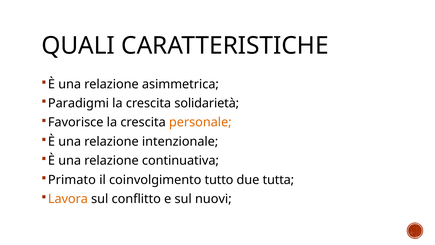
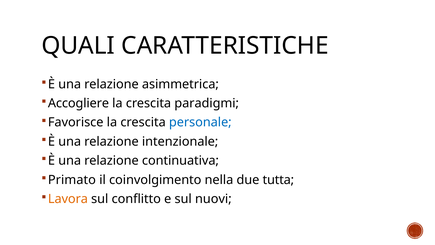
Paradigmi: Paradigmi -> Accogliere (78, 103)
solidarietà: solidarietà -> paradigmi (207, 103)
personale colour: orange -> blue (200, 122)
tutto: tutto -> nella (219, 180)
